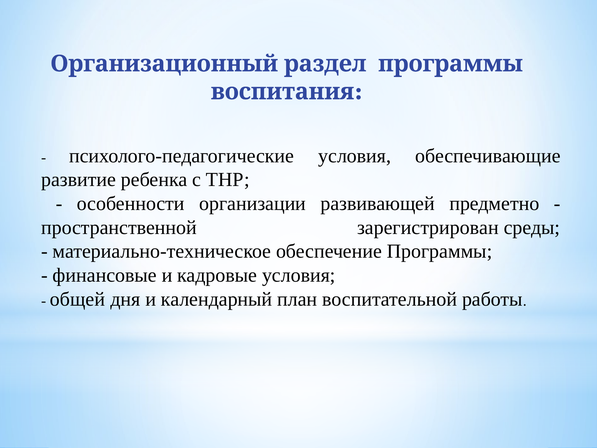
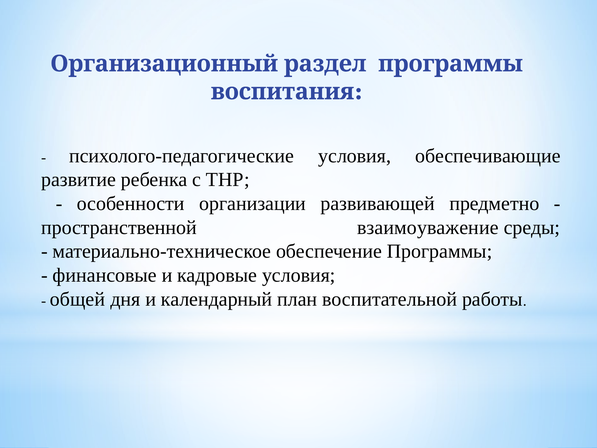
зарегистрирован: зарегистрирован -> взаимоуважение (428, 227)
